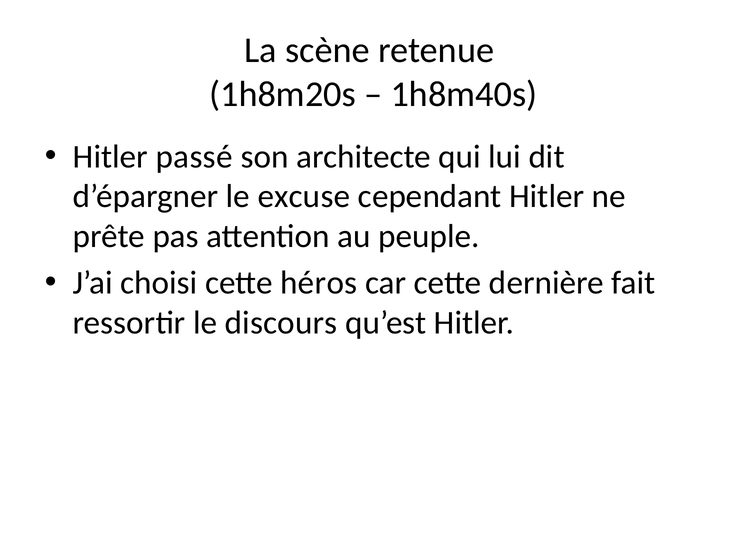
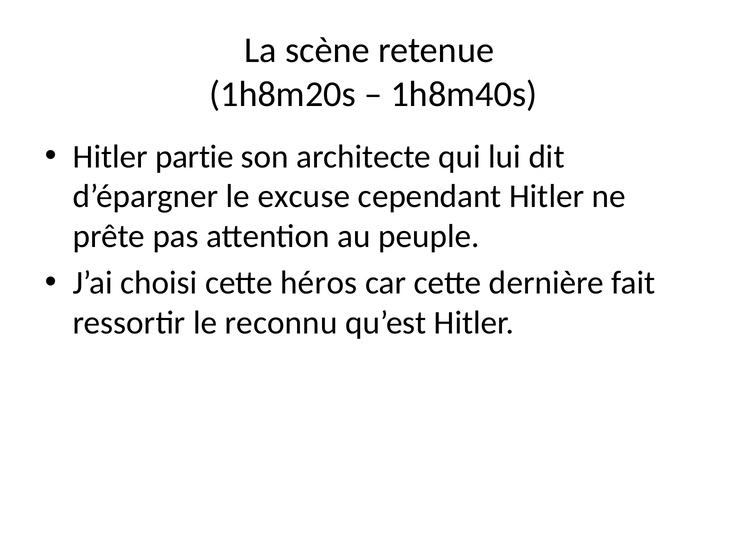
passé: passé -> partie (194, 157)
discours: discours -> reconnu (281, 323)
